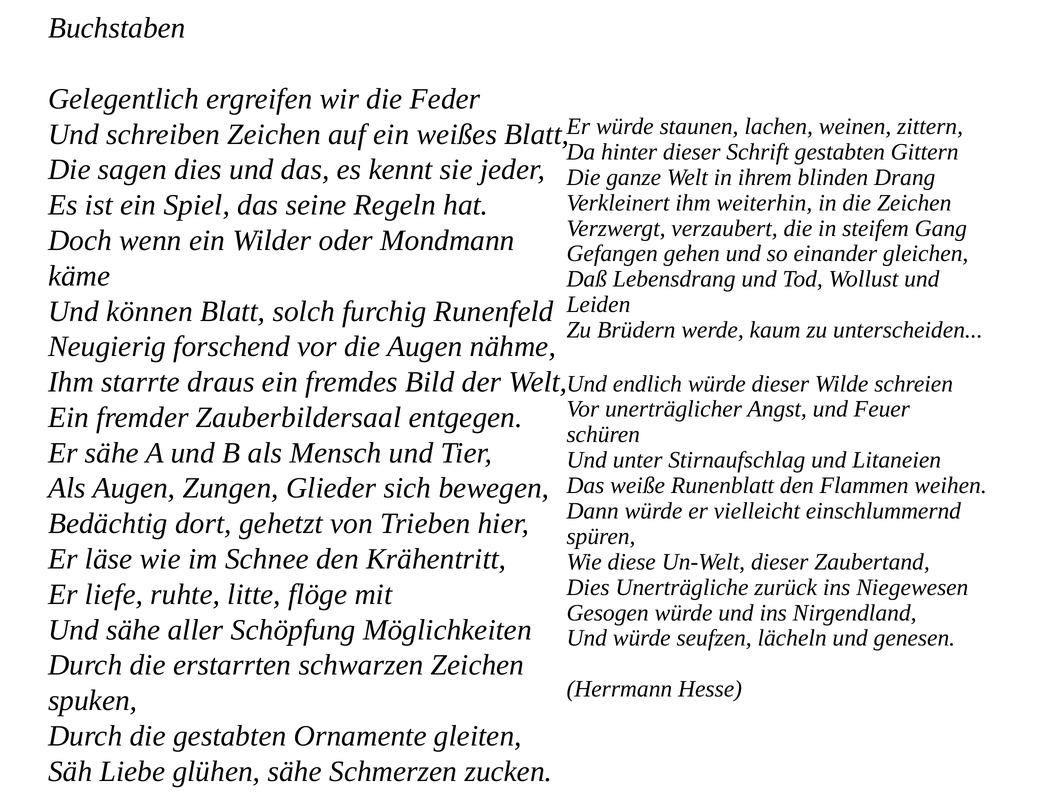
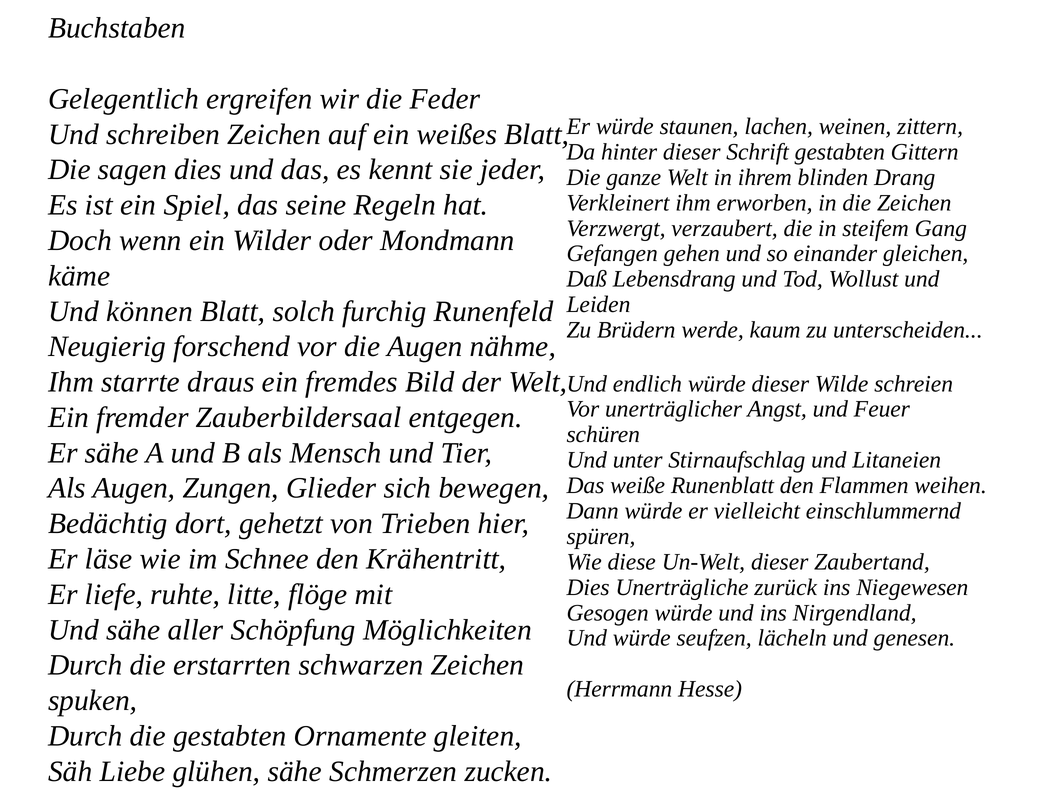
weiterhin: weiterhin -> erworben (765, 203)
